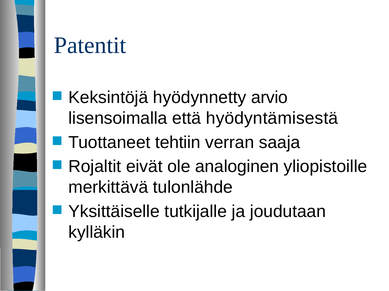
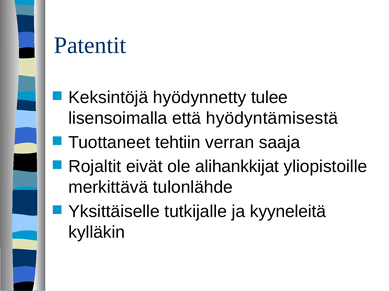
arvio: arvio -> tulee (269, 98)
analoginen: analoginen -> alihankkijat (237, 167)
joudutaan: joudutaan -> kyyneleitä (288, 212)
